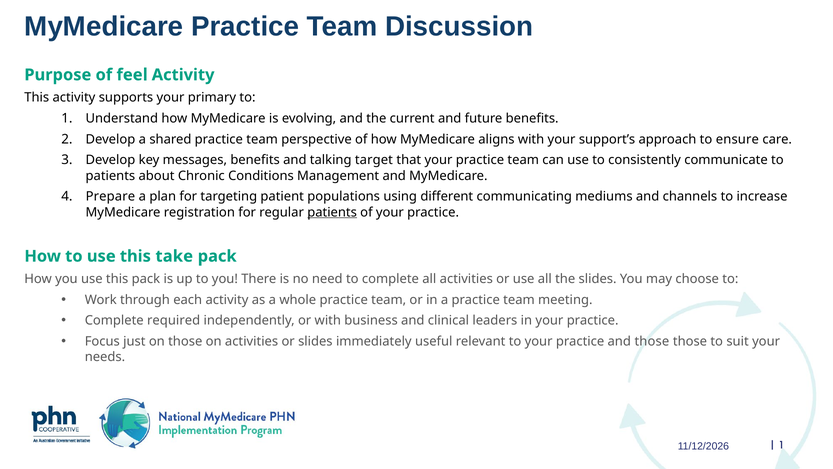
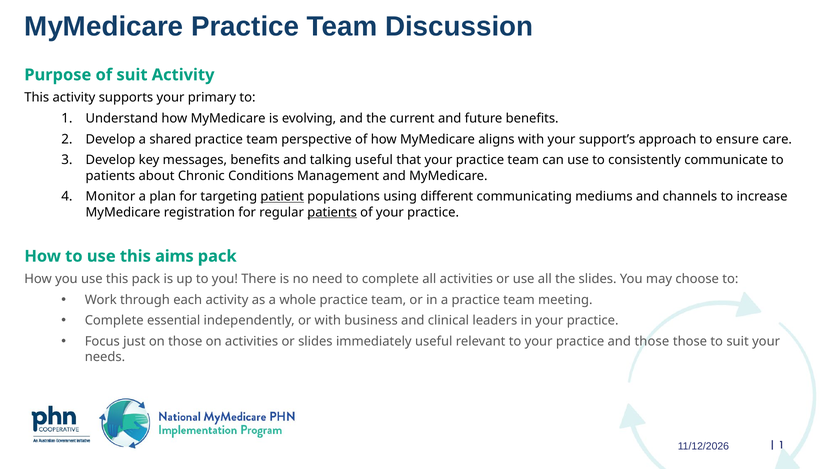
of feel: feel -> suit (132, 75)
talking target: target -> useful (374, 160)
Prepare: Prepare -> Monitor (110, 196)
patient underline: none -> present (282, 196)
take: take -> aims (174, 256)
required: required -> essential (174, 320)
